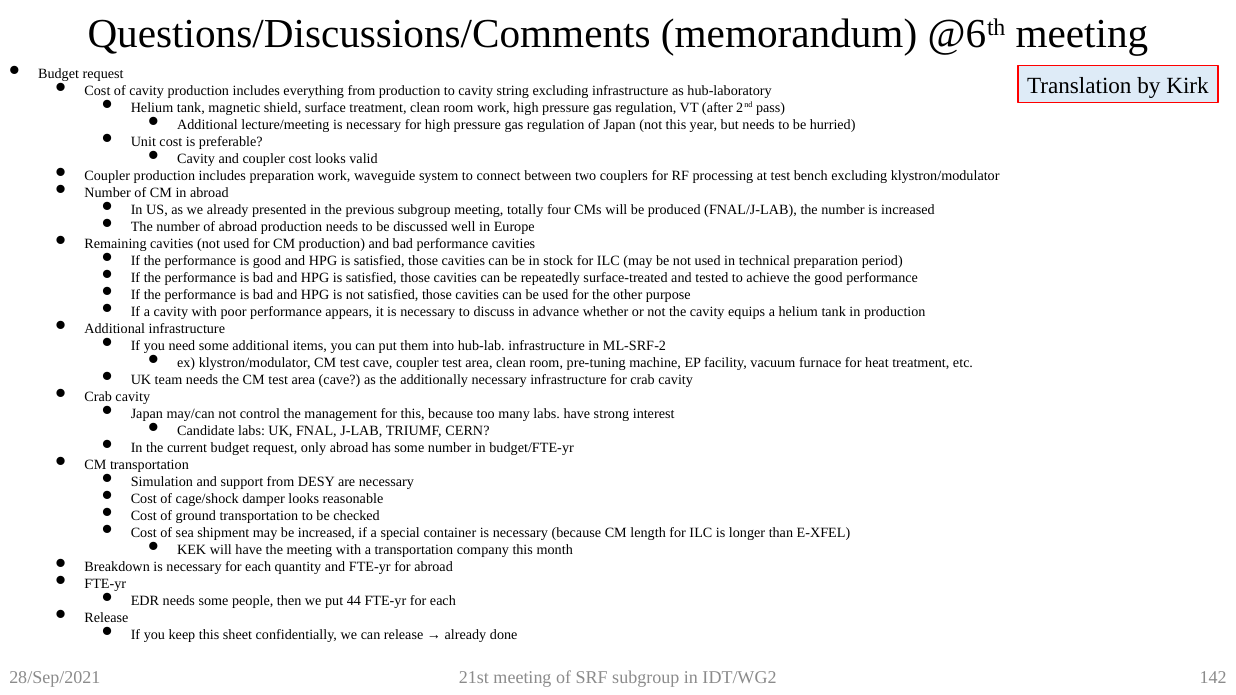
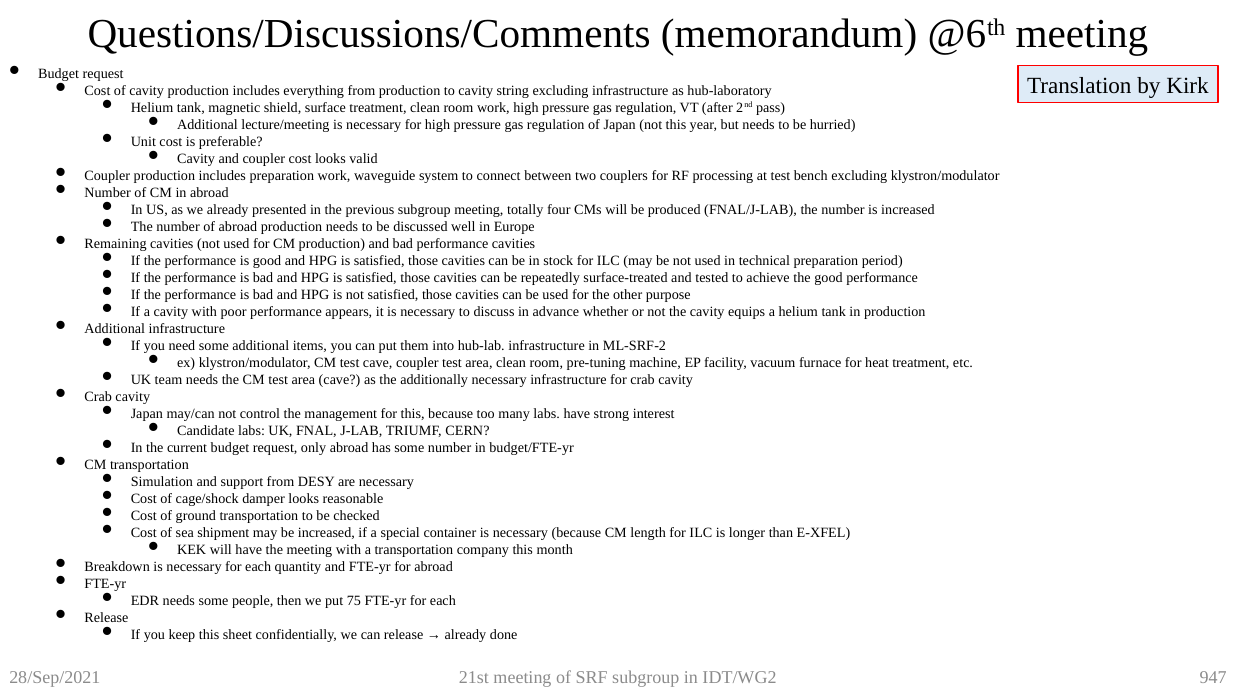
44: 44 -> 75 (354, 601)
142: 142 -> 947 (1213, 678)
